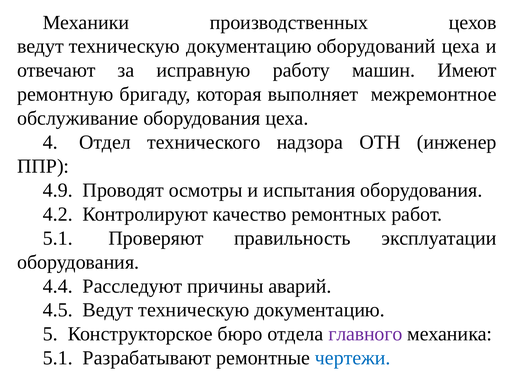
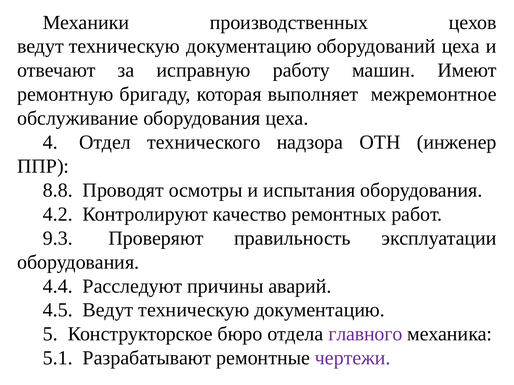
4.9: 4.9 -> 8.8 (58, 190)
5.1: 5.1 -> 9.3 (58, 238)
чертежи colour: blue -> purple (353, 358)
